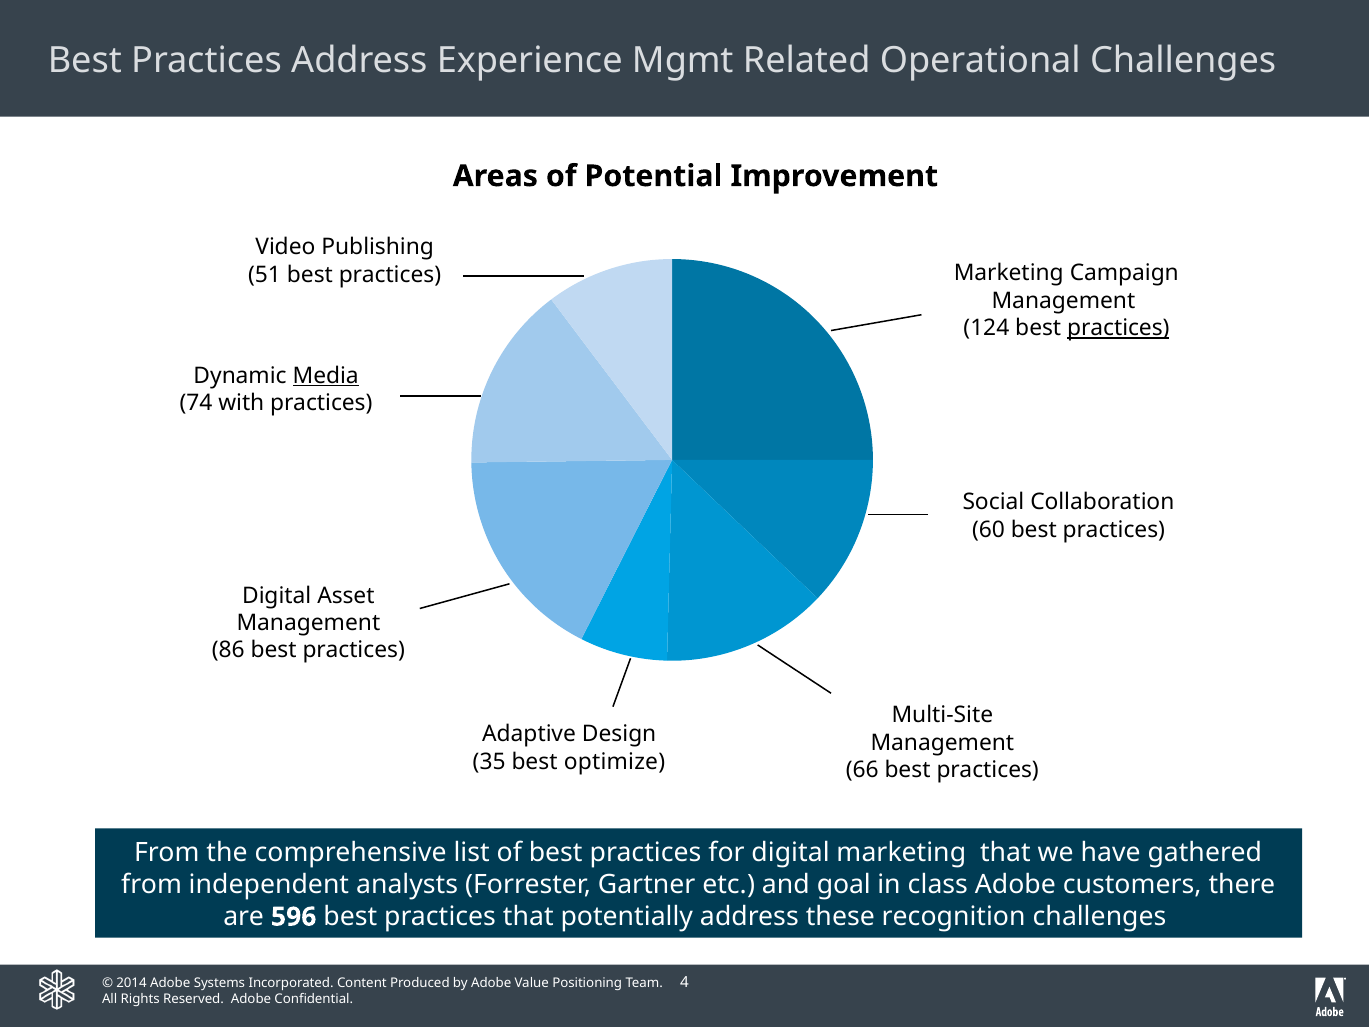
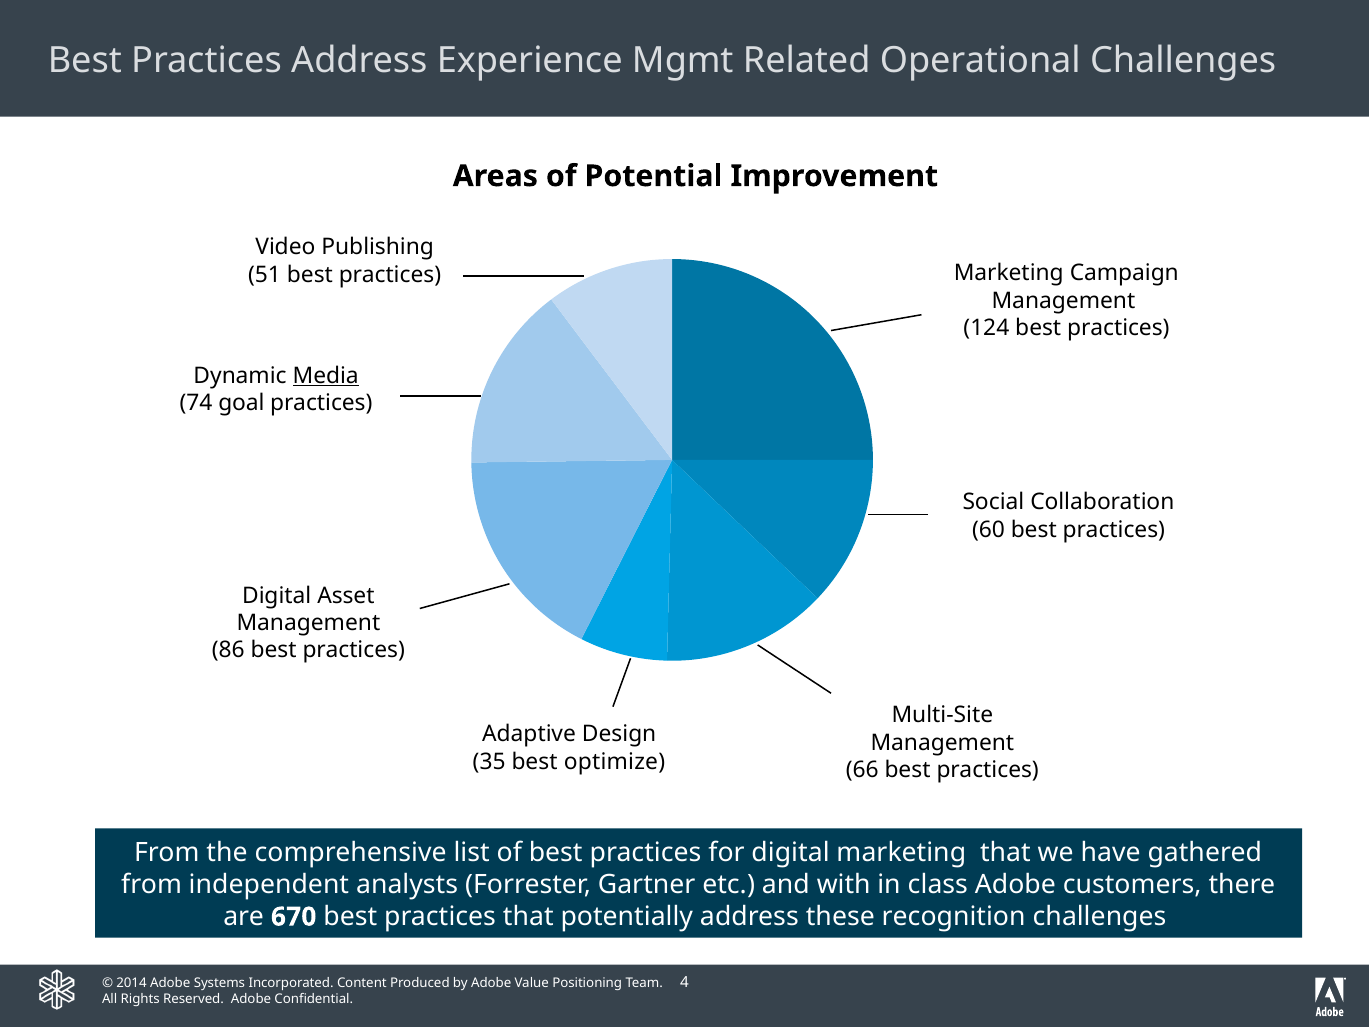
practices underline: present -> none (1118, 328)
with: with -> goal (241, 403)
goal: goal -> with (844, 885)
596: 596 -> 670 (294, 917)
